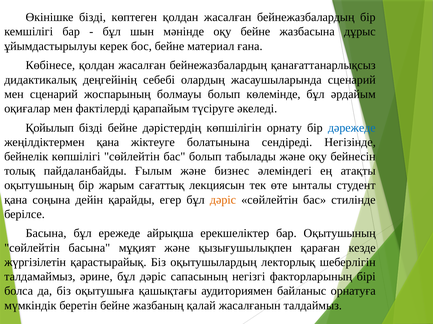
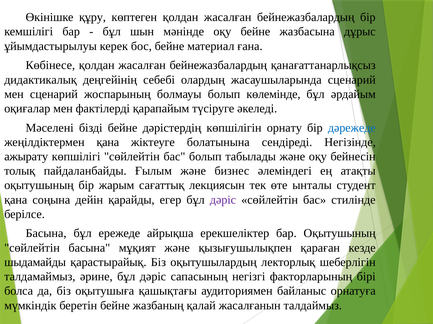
Өкінішке бізді: бізді -> құру (93, 17)
Қойылып: Қойылып -> Мәселені (50, 128)
бейнелік: бейнелік -> ажырату (26, 157)
дәріс colour: orange -> purple (223, 200)
жүргізілетін: жүргізілетін -> шыдамайды (35, 263)
